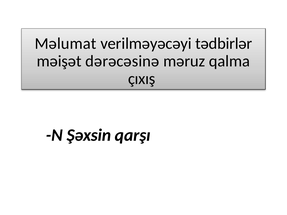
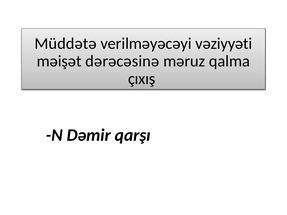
Məlumat: Məlumat -> Müddətə (66, 43)
tədbirlər: tədbirlər -> vəziyyəti (224, 43)
Şəxsin: Şəxsin -> Dəmir (89, 135)
